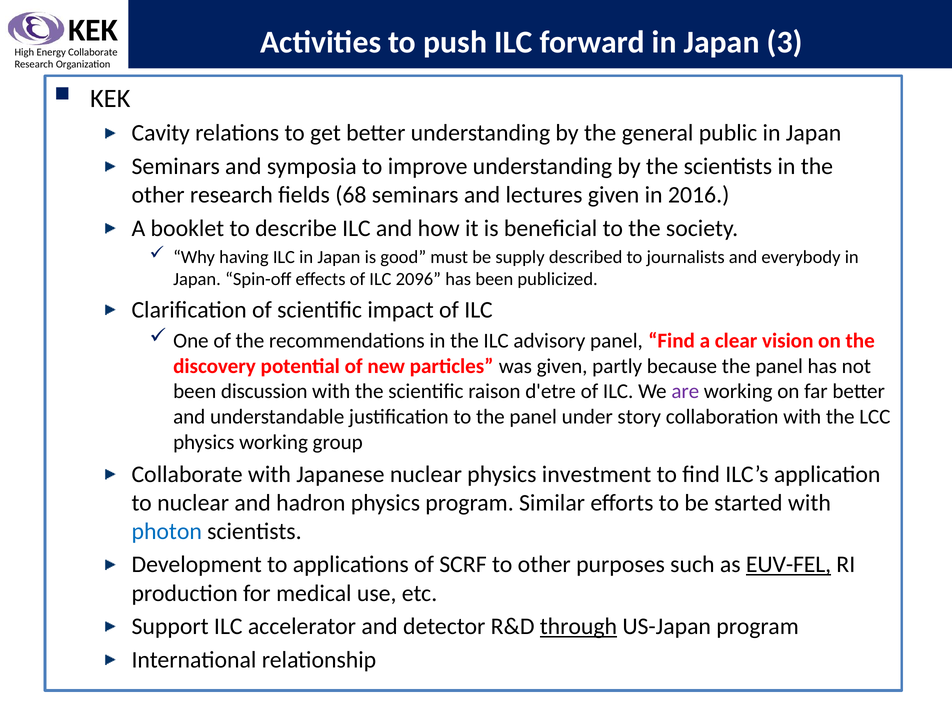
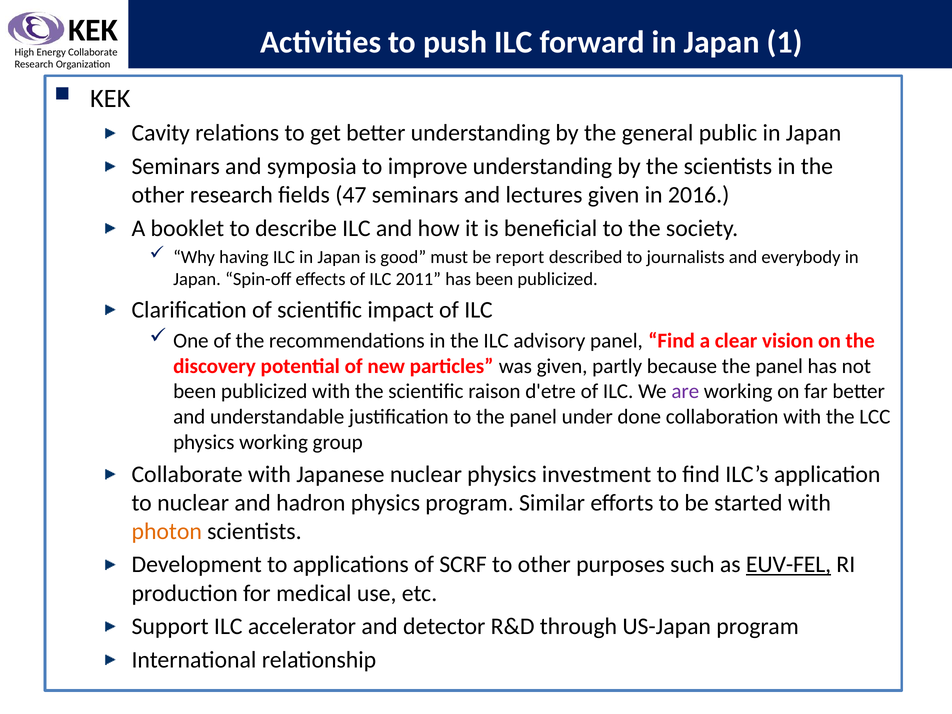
3: 3 -> 1 (785, 42)
68: 68 -> 47 (351, 195)
supply: supply -> report (520, 257)
2096: 2096 -> 2011 (418, 279)
discussion: discussion -> publicized (264, 392)
story: story -> done (639, 417)
photon colour: blue -> orange (167, 531)
through underline: present -> none (578, 627)
